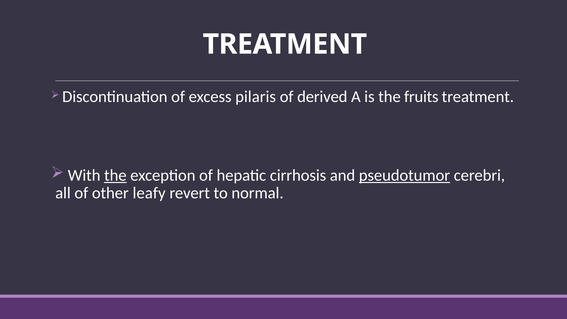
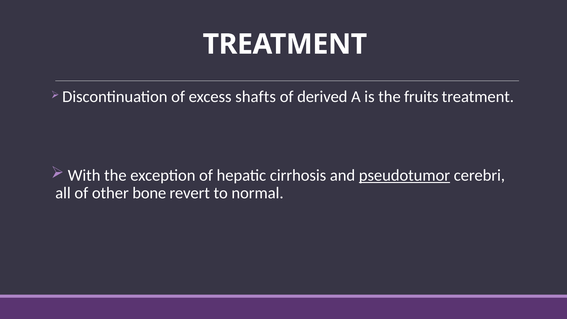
pilaris: pilaris -> shafts (256, 97)
the underline: present -> none (115, 175)
leafy: leafy -> bone (149, 193)
